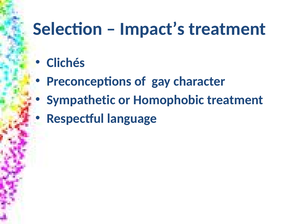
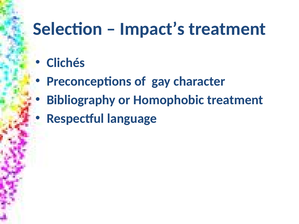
Sympathetic: Sympathetic -> Bibliography (81, 100)
